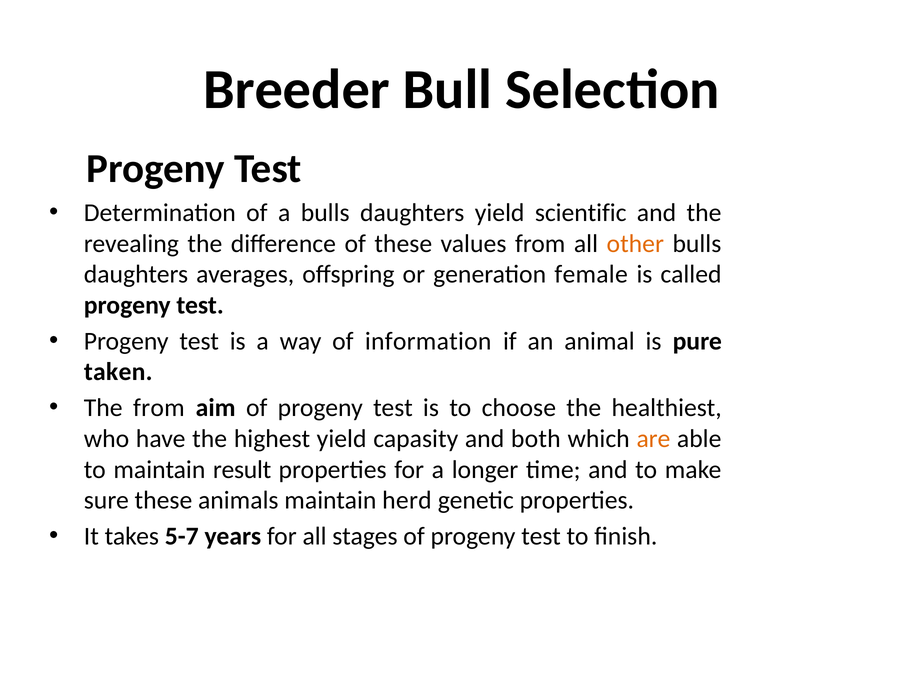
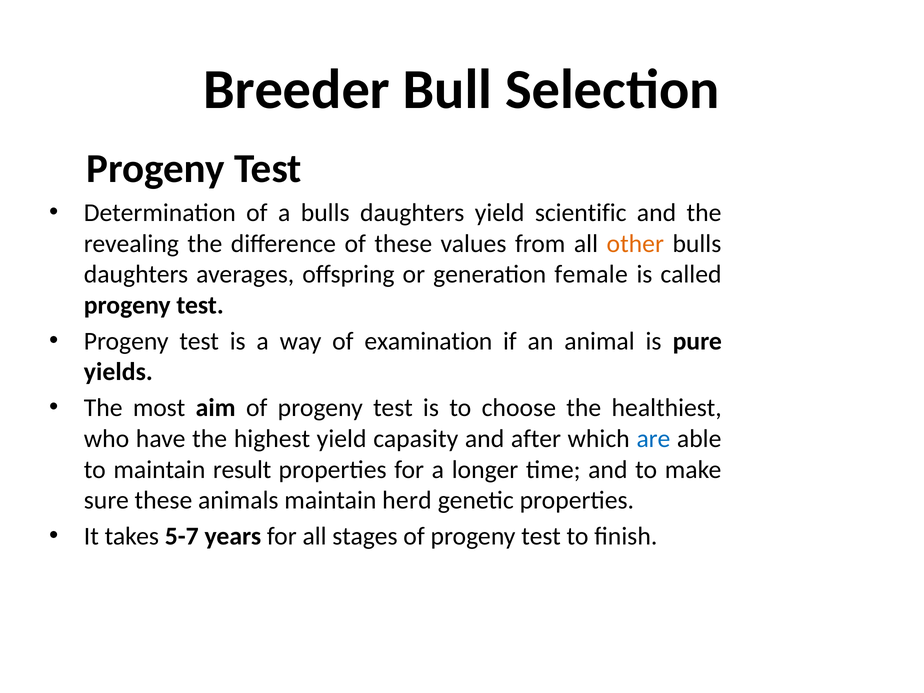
information: information -> examination (428, 341)
taken: taken -> yields (118, 372)
The from: from -> most (159, 408)
both: both -> after (536, 439)
are colour: orange -> blue (653, 439)
